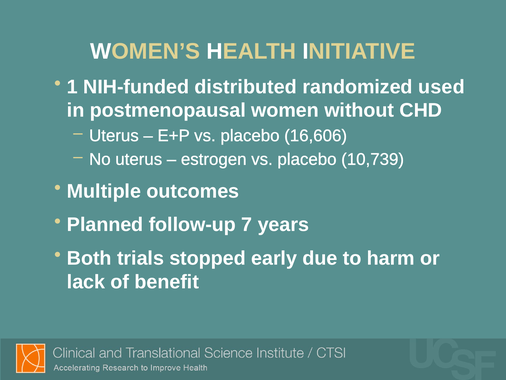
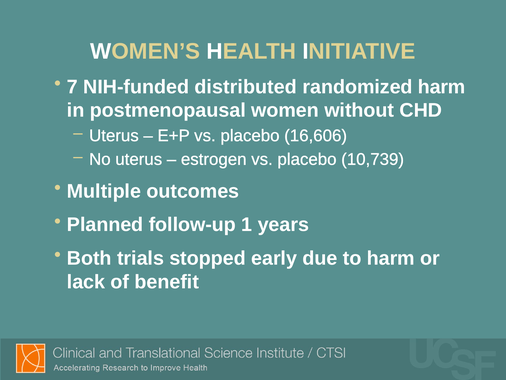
1: 1 -> 7 (72, 87)
randomized used: used -> harm (442, 87)
7: 7 -> 1 (247, 224)
